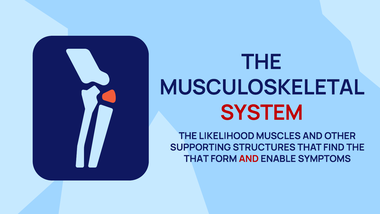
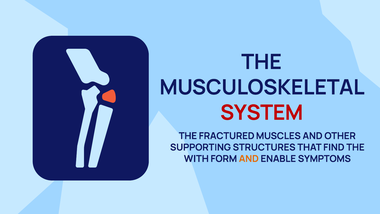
LIKELIHOOD: LIKELIHOOD -> FRACTURED (227, 136)
THAT: THAT -> WITH (196, 159)
AND colour: red -> orange (249, 159)
